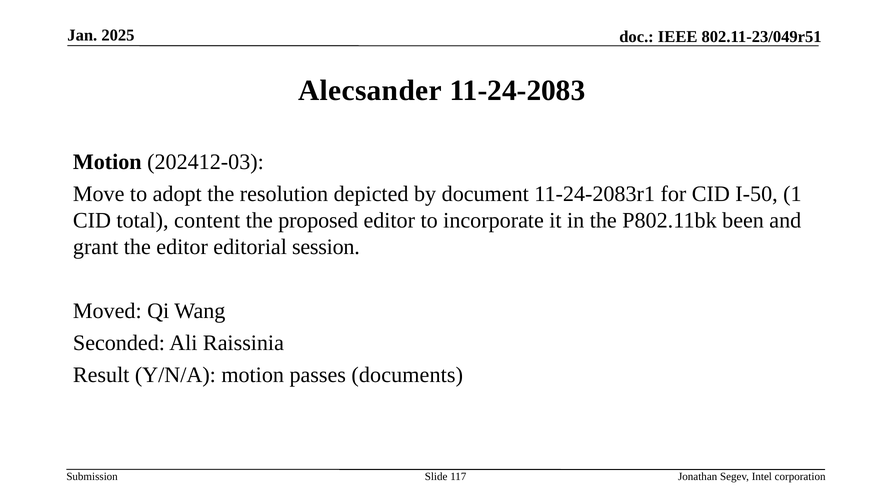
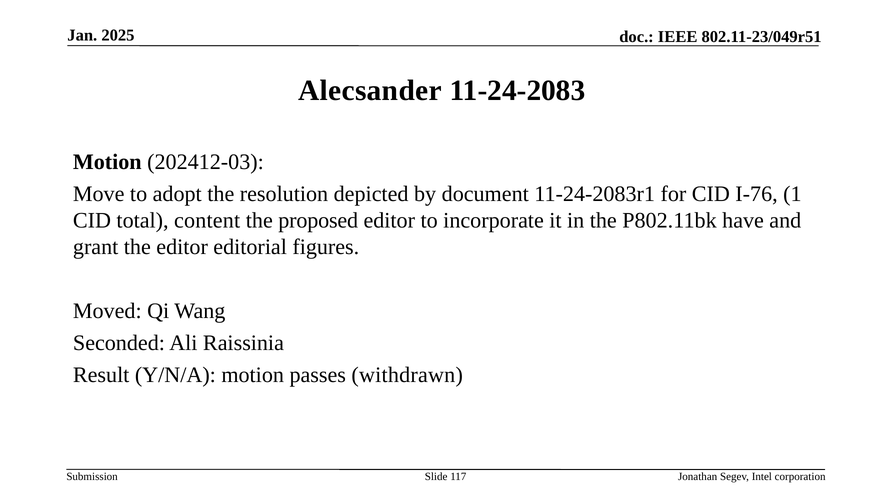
I-50: I-50 -> I-76 (757, 194)
been: been -> have (743, 220)
session: session -> figures (326, 247)
documents: documents -> withdrawn (407, 375)
